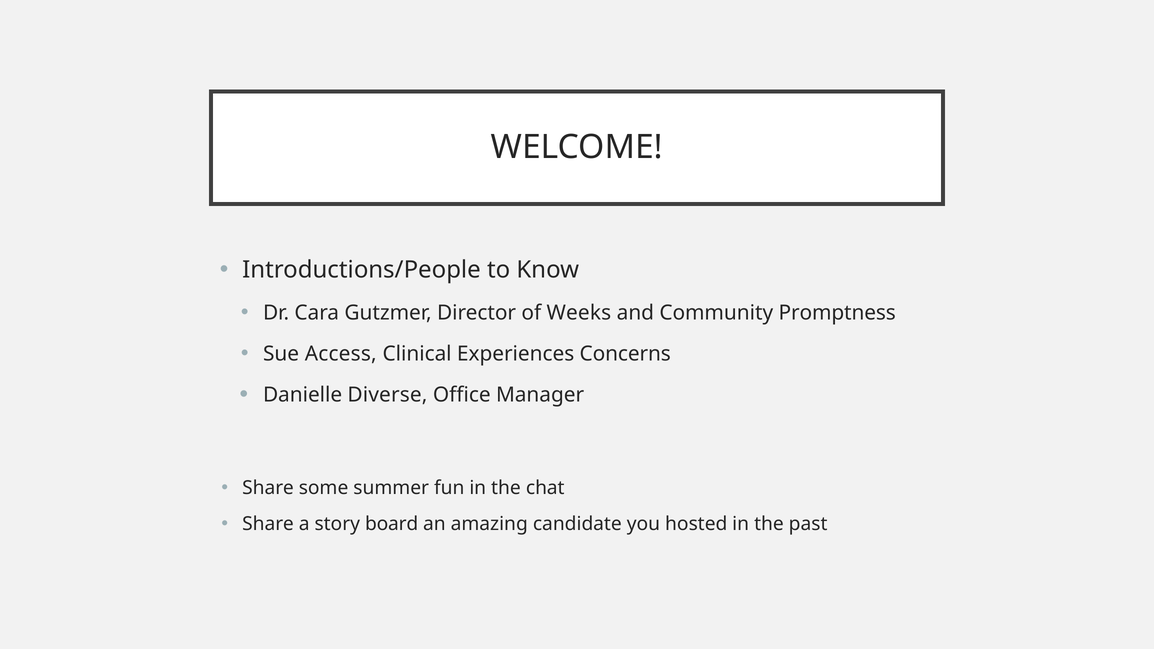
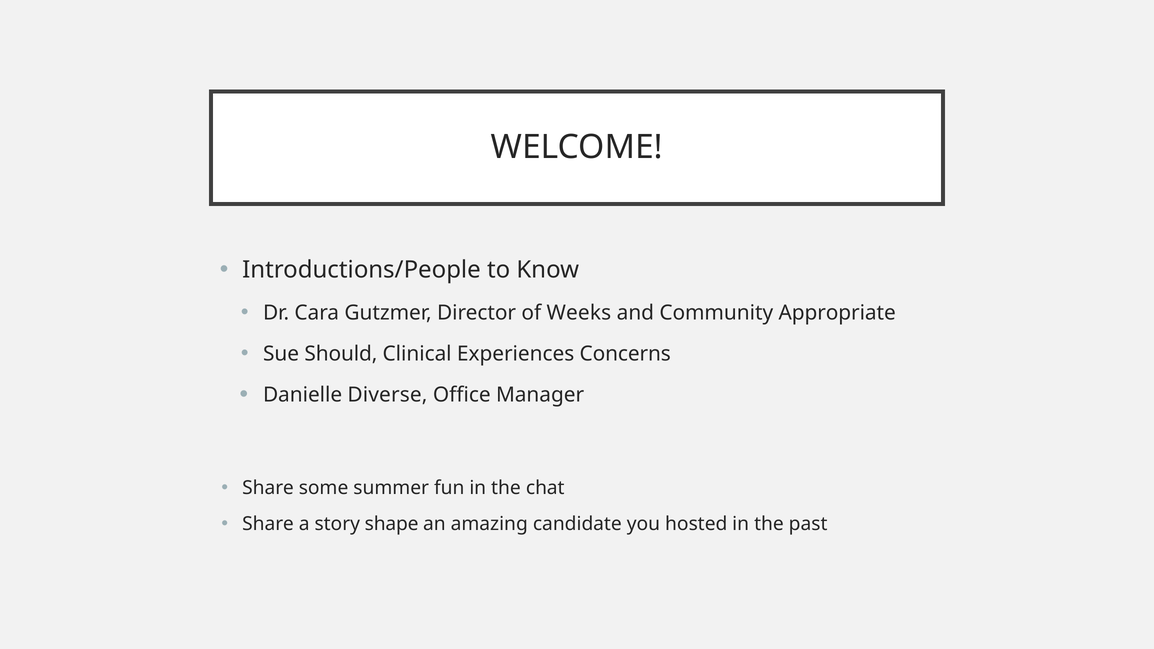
Promptness: Promptness -> Appropriate (837, 313)
Access: Access -> Should (341, 354)
board: board -> shape (392, 524)
